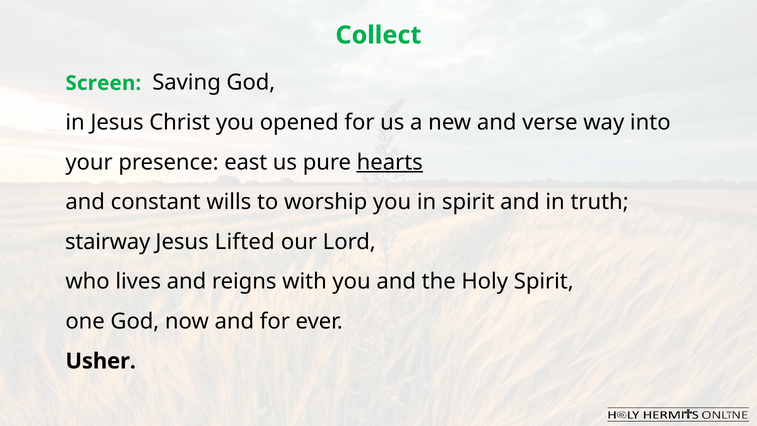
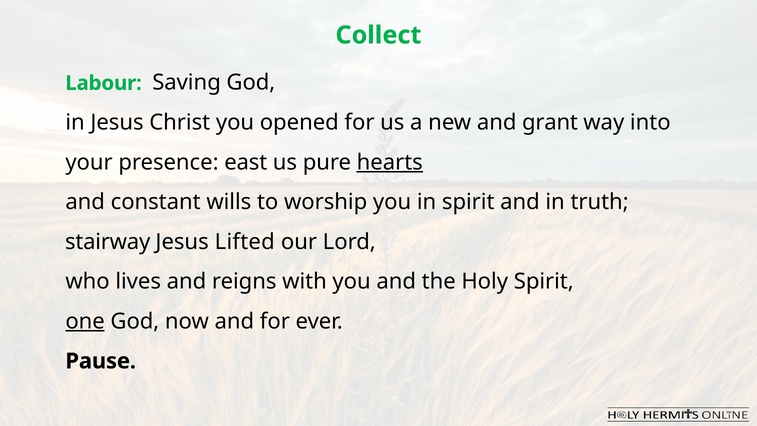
Screen: Screen -> Labour (104, 83)
verse: verse -> grant (550, 122)
one underline: none -> present (85, 321)
Usher: Usher -> Pause (101, 361)
